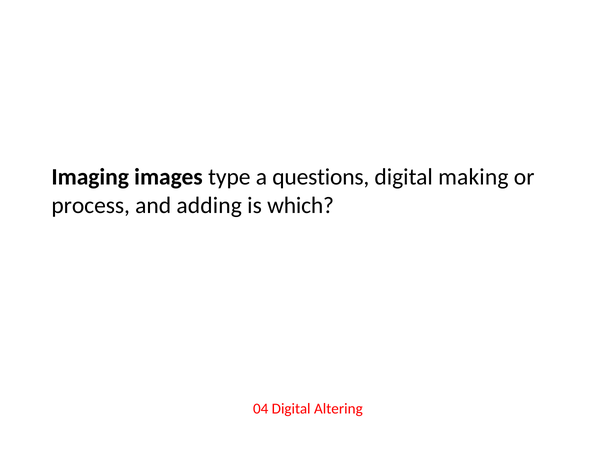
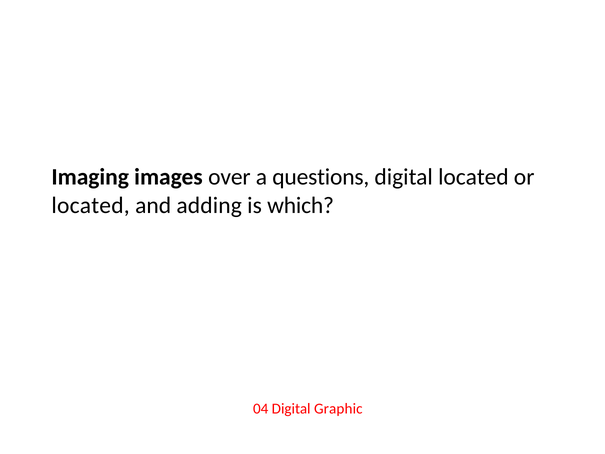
type: type -> over (229, 177)
digital making: making -> located (473, 177)
process: process -> located (91, 205)
Altering: Altering -> Graphic (338, 408)
